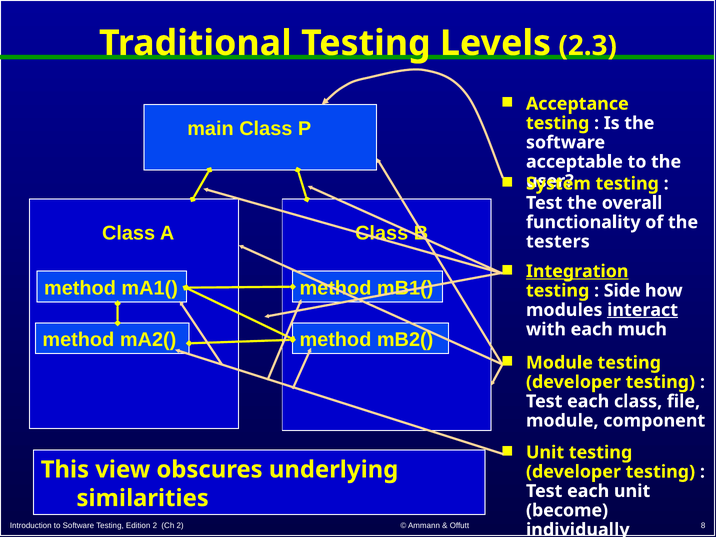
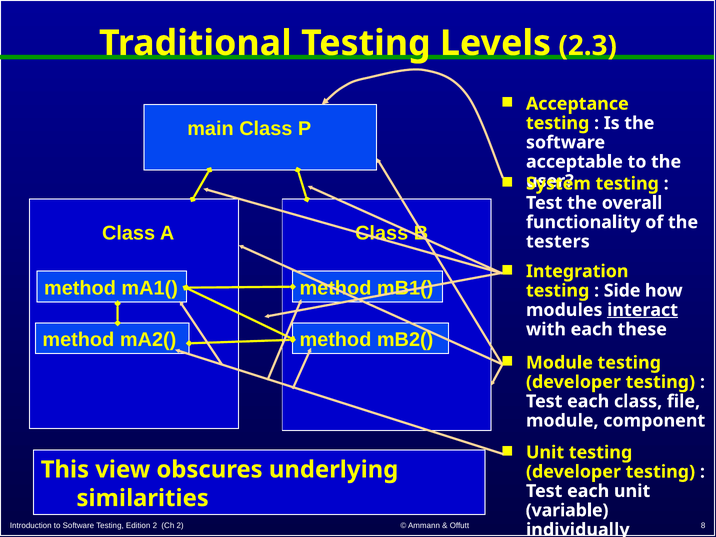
Integration underline: present -> none (577, 271)
much: much -> these (642, 329)
become: become -> variable (567, 510)
